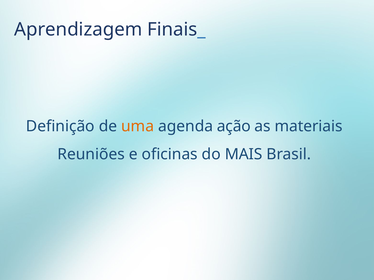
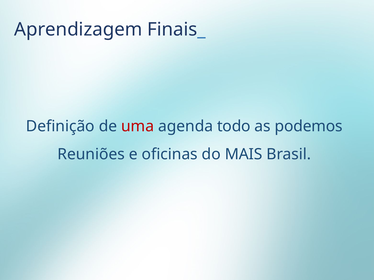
uma colour: orange -> red (138, 127)
ação: ação -> todo (234, 127)
materiais: materiais -> podemos (309, 127)
